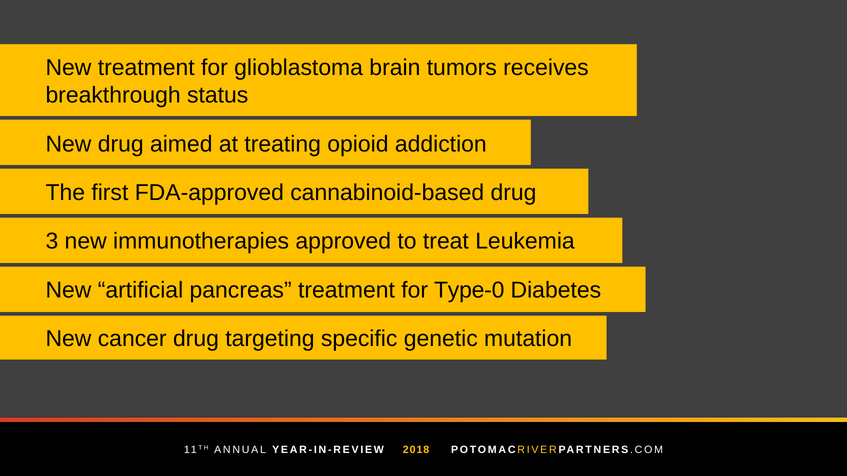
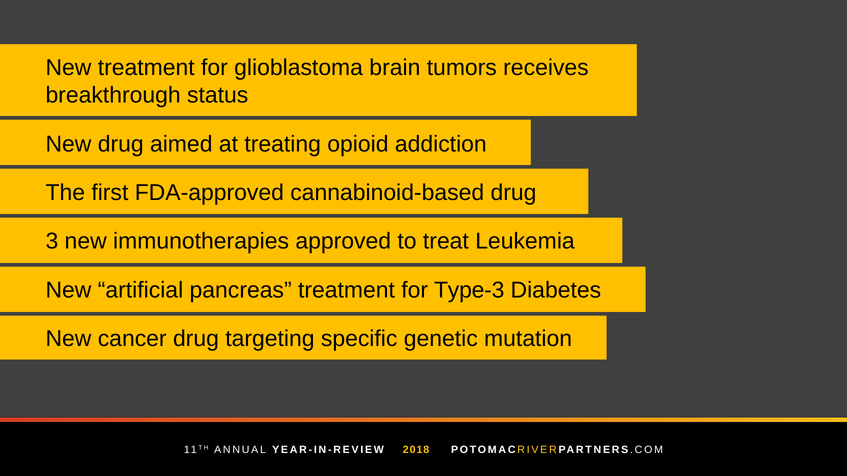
Type-0: Type-0 -> Type-3 (469, 290)
